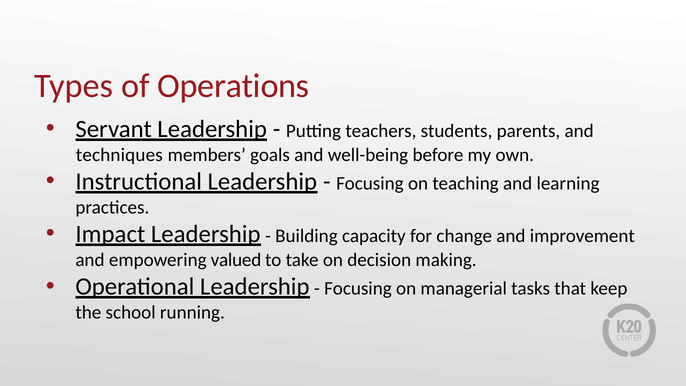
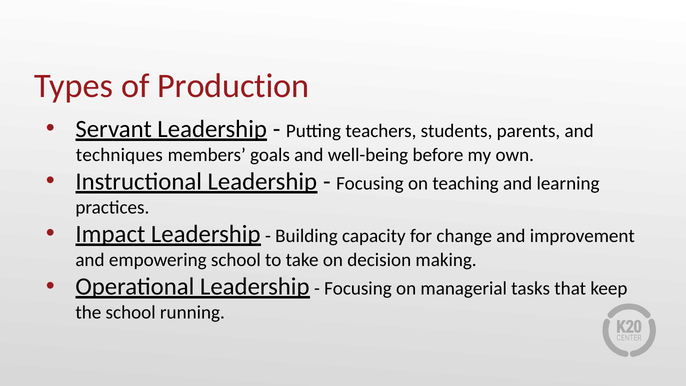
Operations: Operations -> Production (233, 86)
empowering valued: valued -> school (236, 260)
